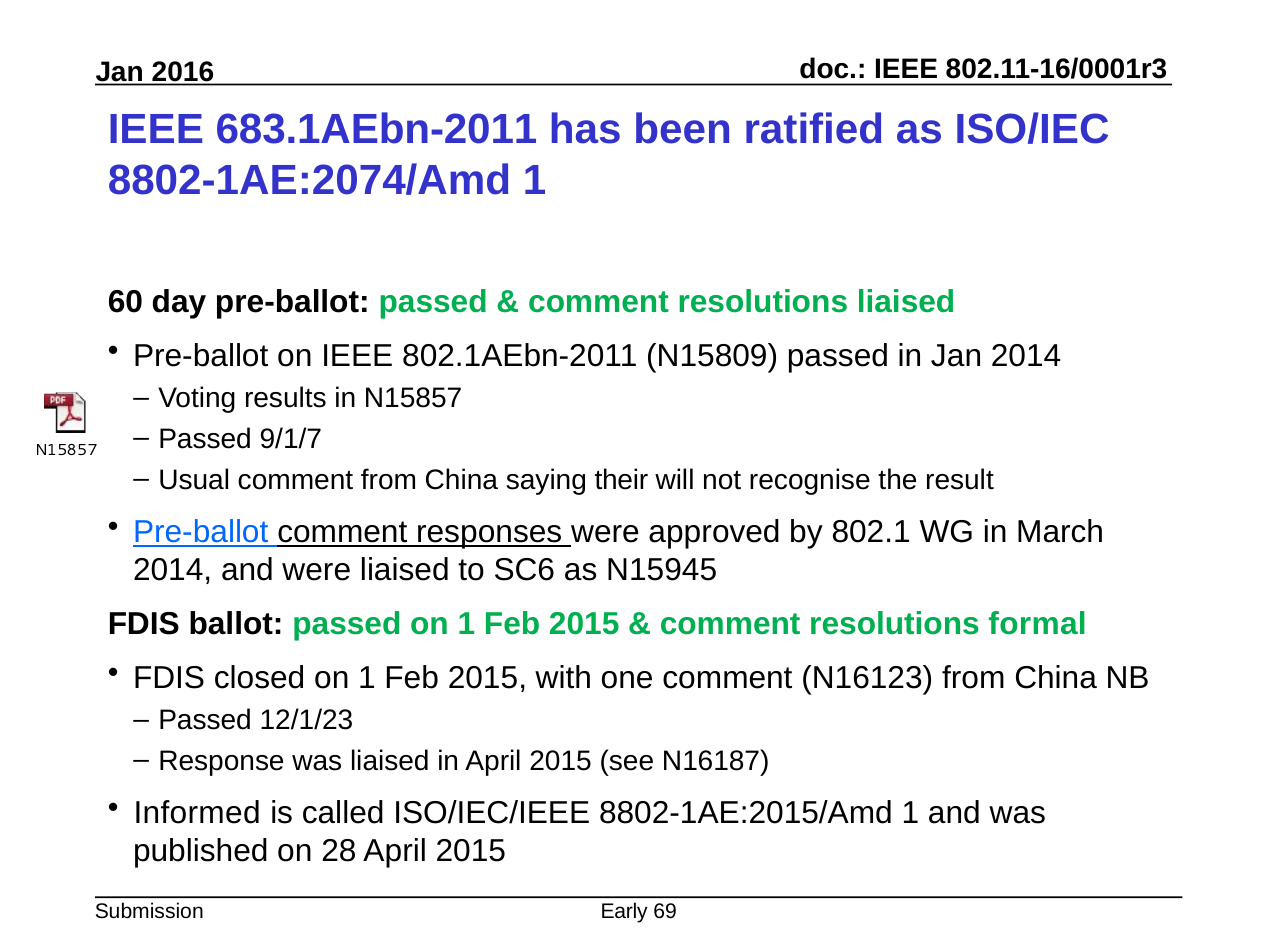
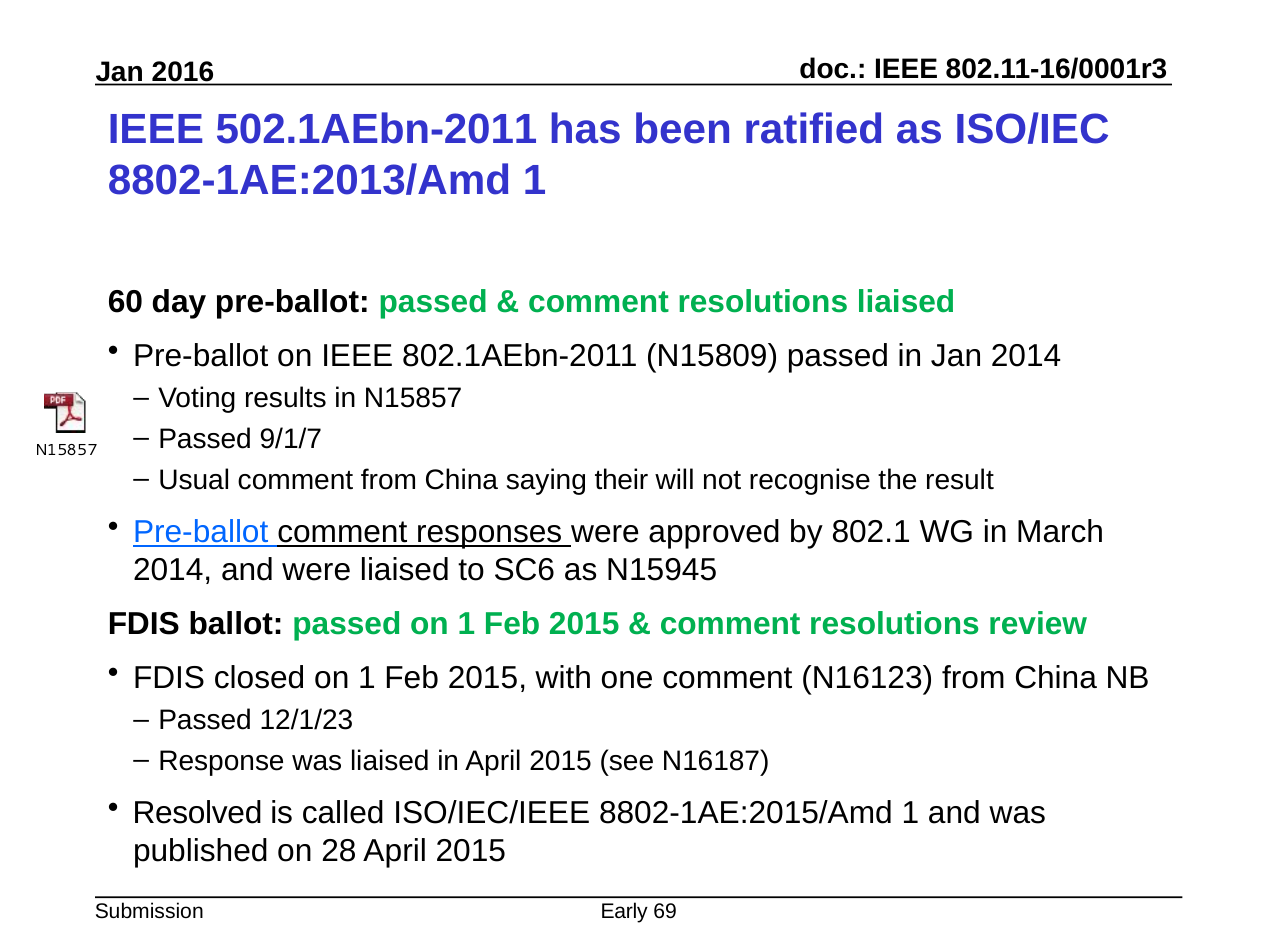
683.1AEbn-2011: 683.1AEbn-2011 -> 502.1AEbn-2011 (377, 130)
8802-1AE:2074/Amd: 8802-1AE:2074/Amd -> 8802-1AE:2013/Amd (310, 180)
formal: formal -> review (1038, 624)
Informed: Informed -> Resolved (197, 813)
